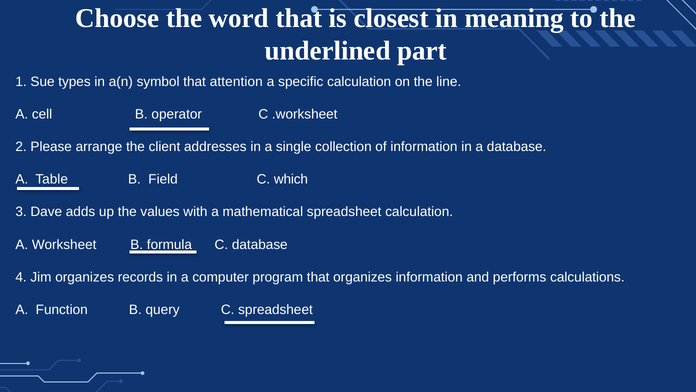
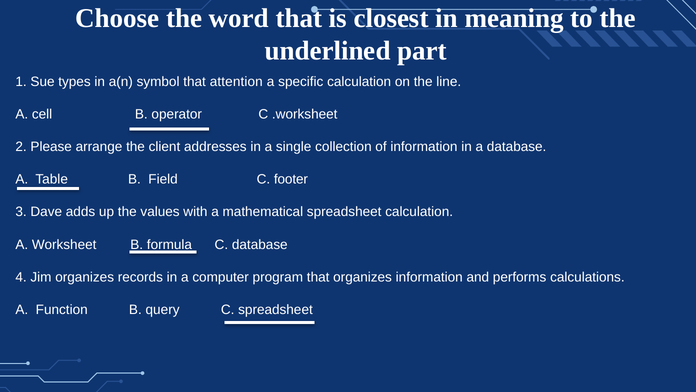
which: which -> footer (291, 179)
